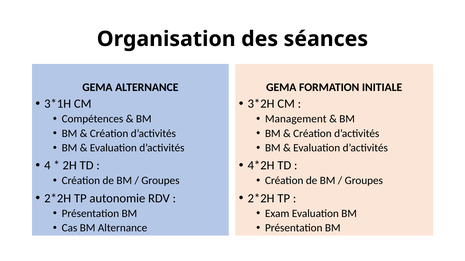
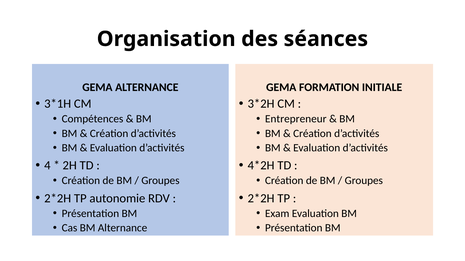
Management: Management -> Entrepreneur (296, 119)
